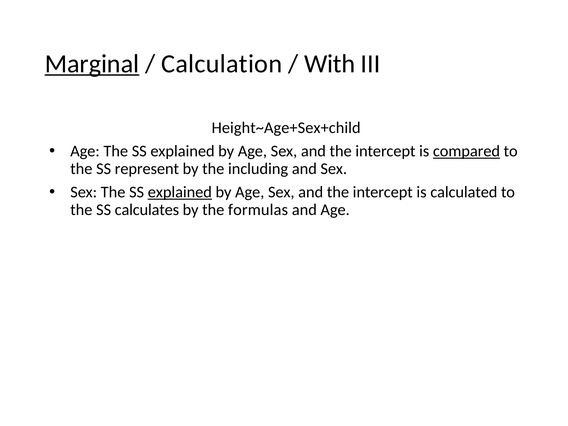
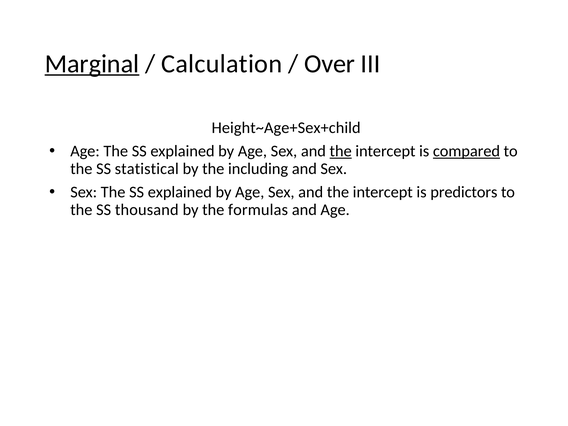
With: With -> Over (330, 64)
the underline: none -> present (341, 151)
represent: represent -> statistical (147, 169)
explained underline: present -> none (180, 192)
calculated: calculated -> predictors (464, 192)
calculates: calculates -> thousand (147, 210)
